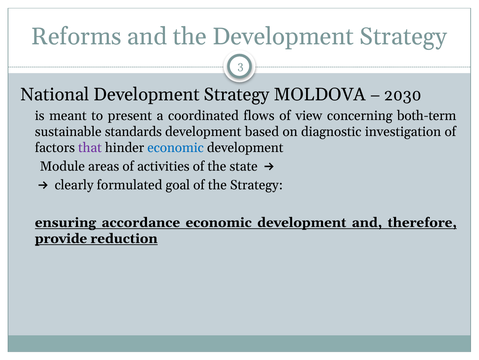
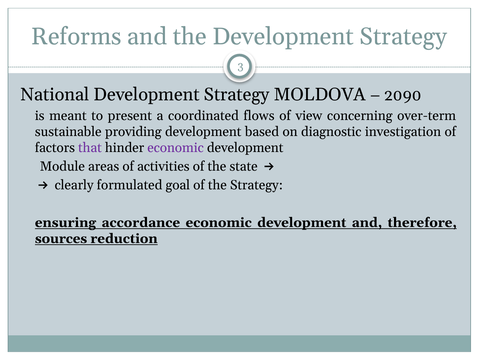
2030: 2030 -> 2090 (403, 95)
both-term: both-term -> over-term (427, 116)
standards: standards -> providing (133, 132)
economic colour: blue -> purple (176, 148)
provide: provide -> sources (61, 238)
